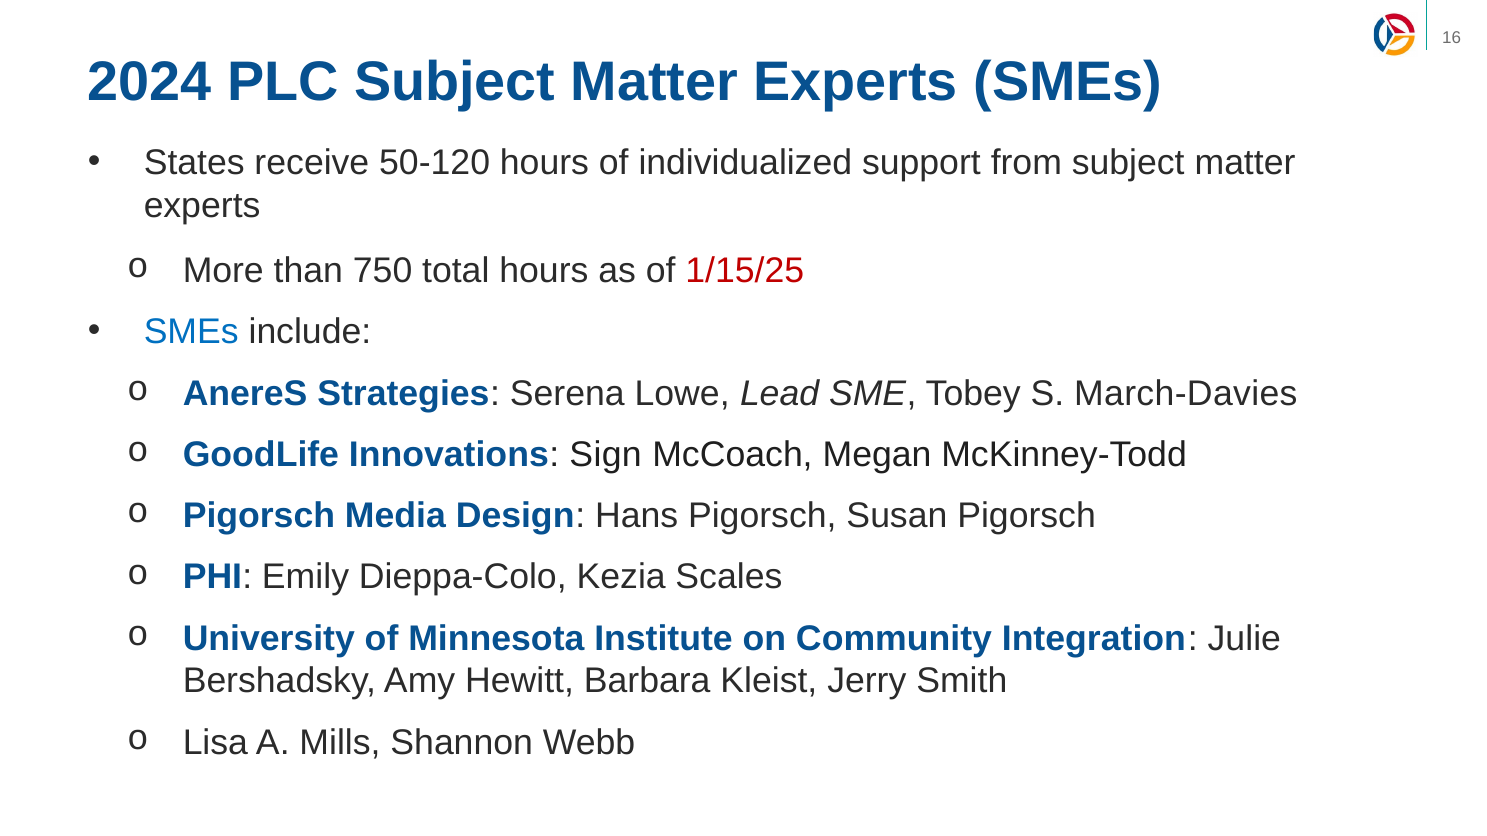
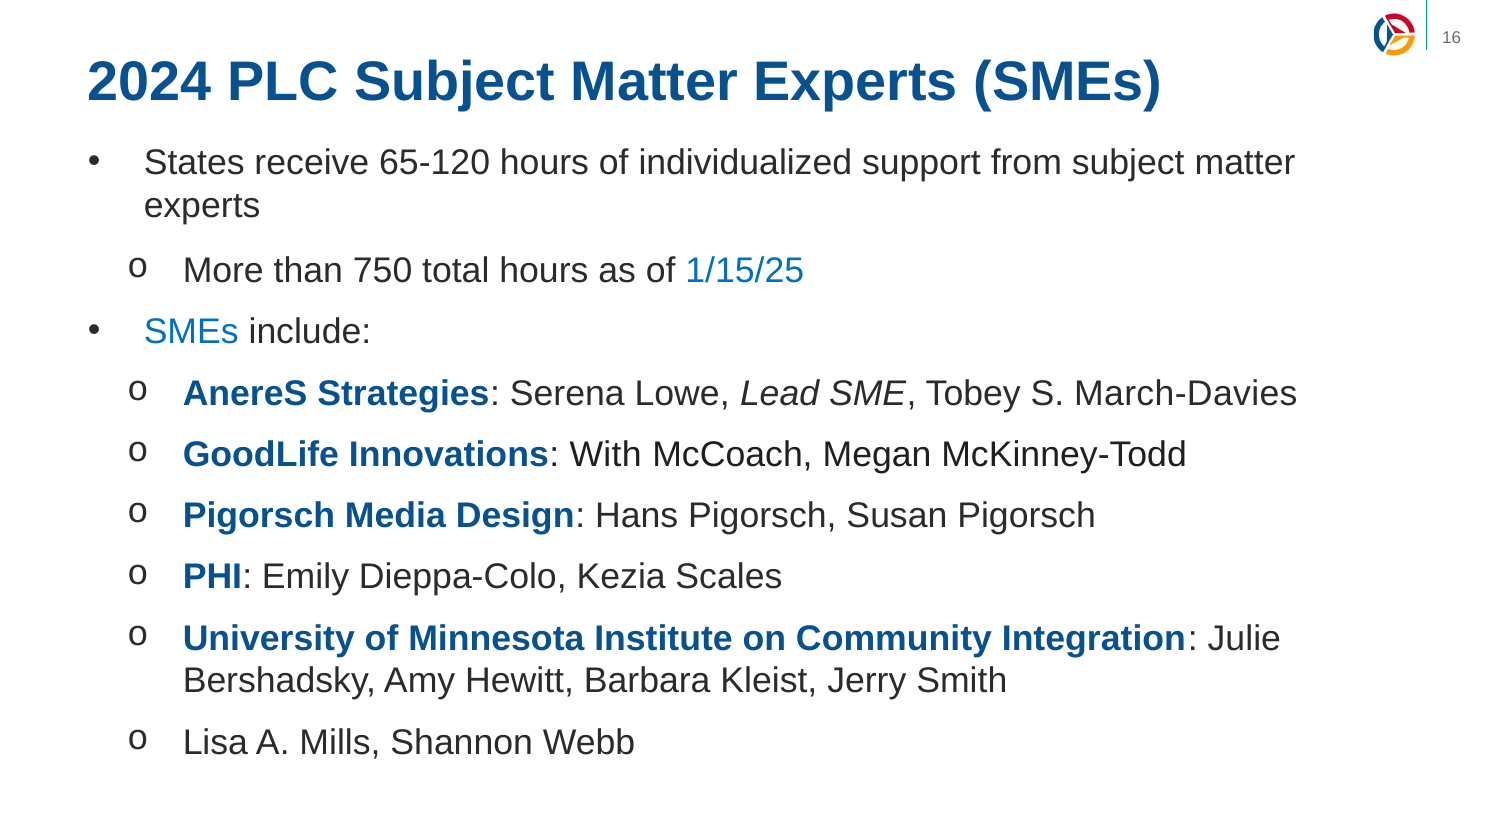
50-120: 50-120 -> 65-120 (435, 163)
1/15/25 colour: red -> blue (745, 271)
Sign: Sign -> With (606, 455)
